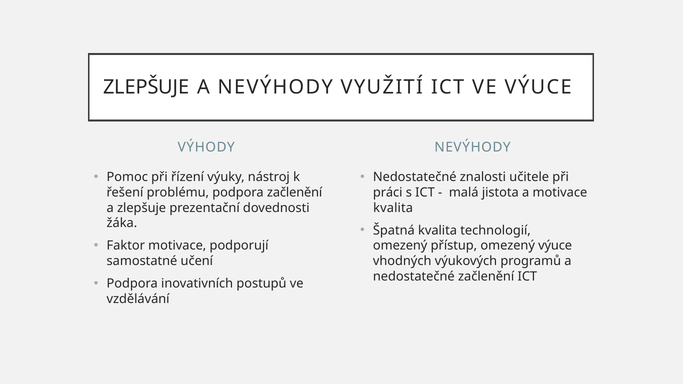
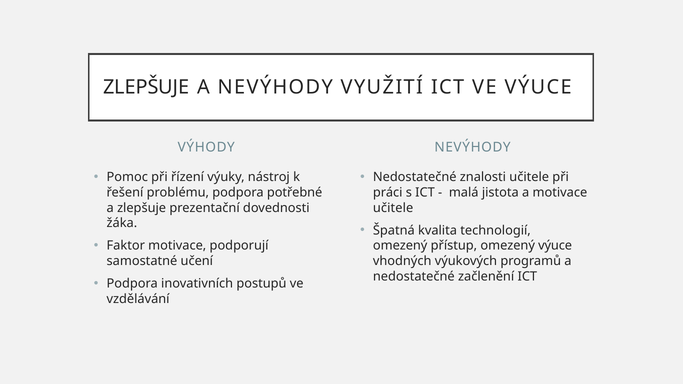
podpora začlenění: začlenění -> potřebné (295, 193)
kvalita: kvalita -> učitele (393, 208)
